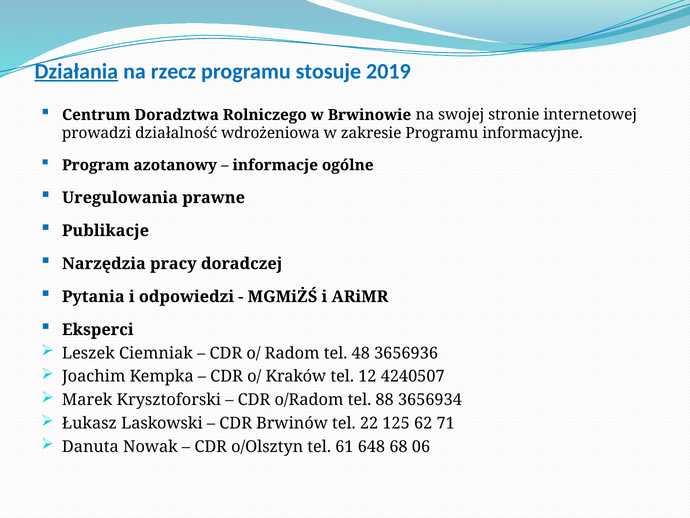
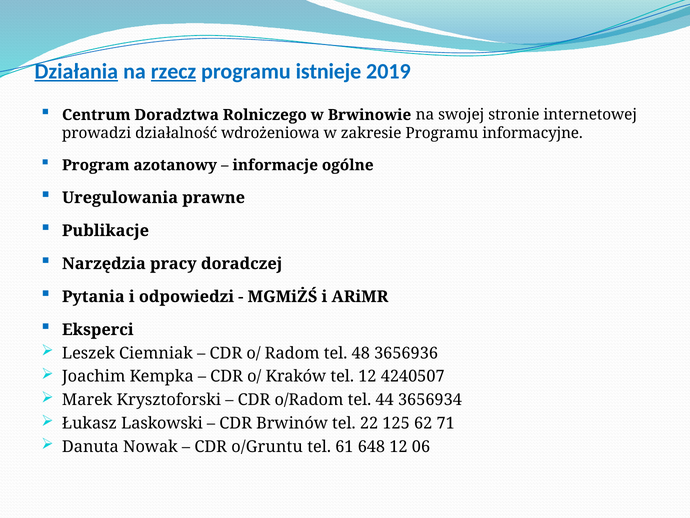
rzecz underline: none -> present (173, 71)
stosuje: stosuje -> istnieje (328, 71)
88: 88 -> 44 (385, 400)
o/Olsztyn: o/Olsztyn -> o/Gruntu (267, 446)
648 68: 68 -> 12 (398, 446)
